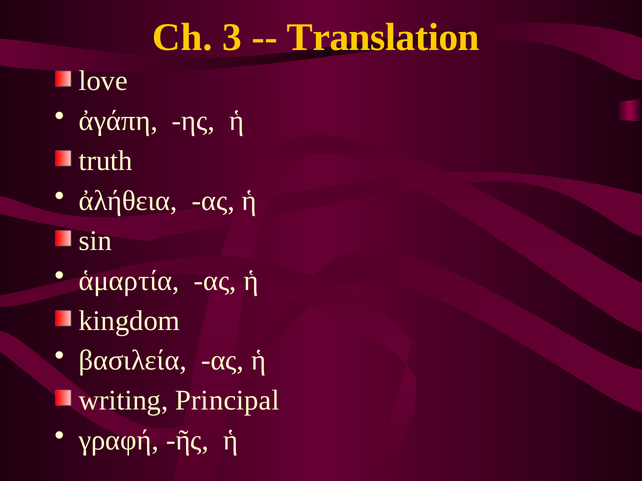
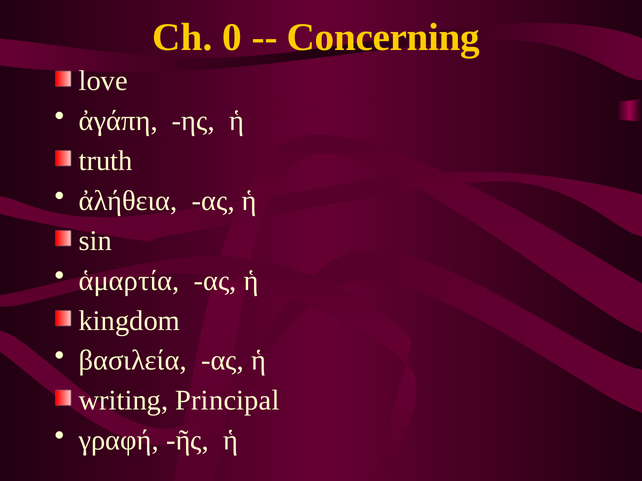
3: 3 -> 0 (232, 38)
Translation: Translation -> Concerning (383, 38)
